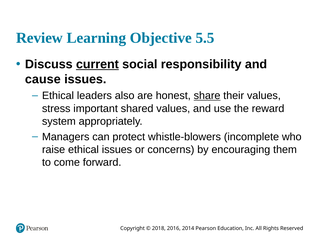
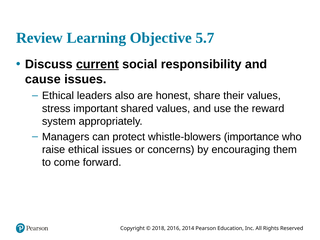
5.5: 5.5 -> 5.7 (205, 38)
share underline: present -> none (207, 96)
incomplete: incomplete -> importance (252, 137)
